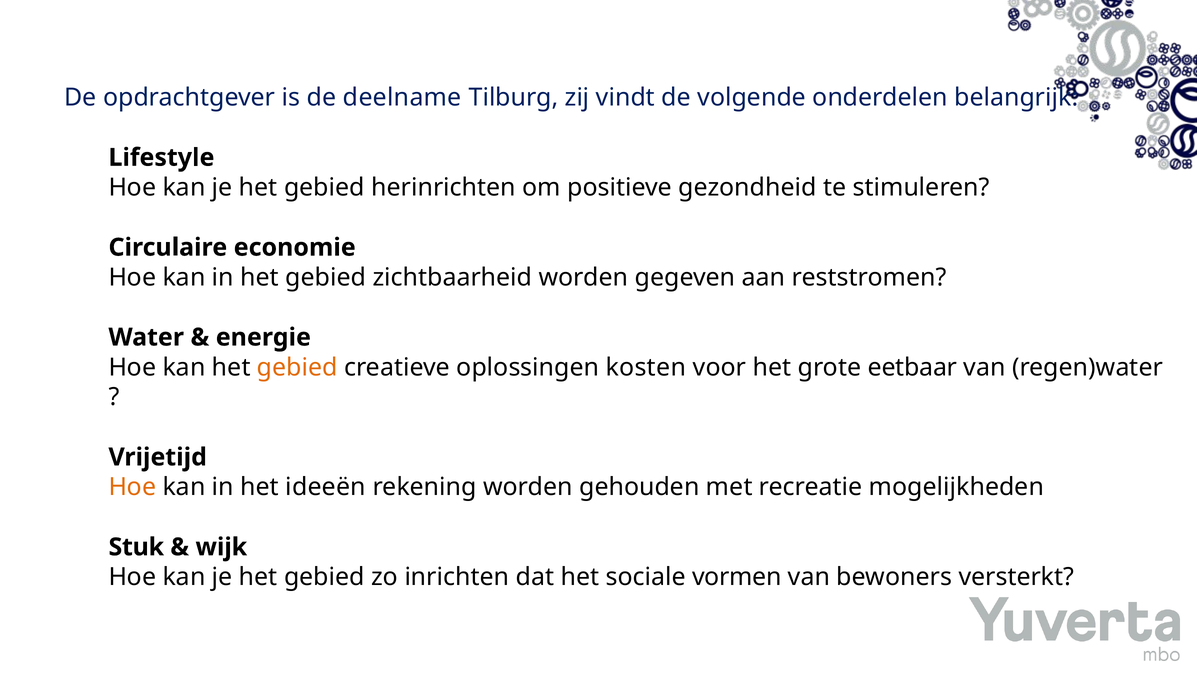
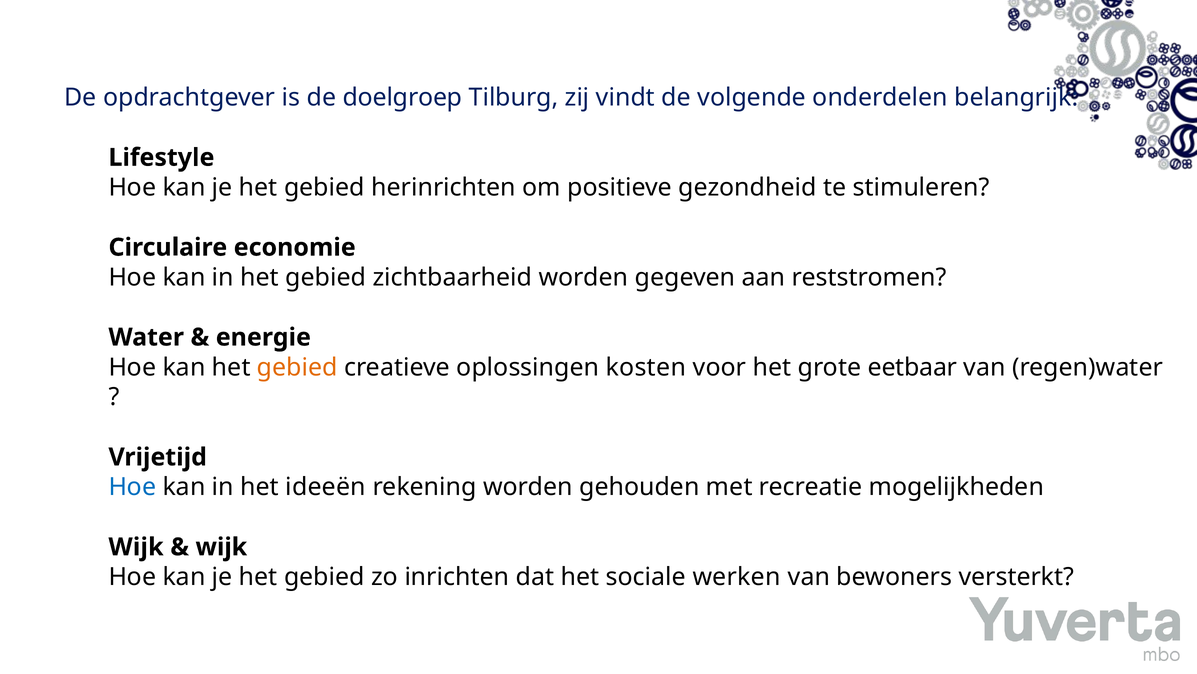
deelname: deelname -> doelgroep (402, 97)
Hoe colour: orange -> blue (132, 487)
Stuk: Stuk -> Wijk (136, 547)
vormen: vormen -> werken (737, 576)
